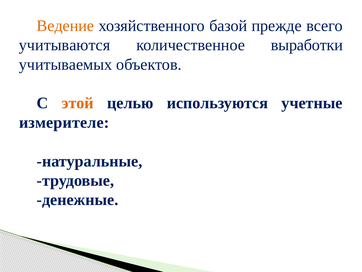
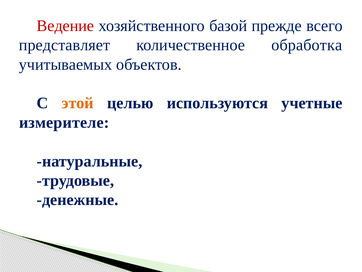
Ведение colour: orange -> red (65, 26)
учитываются: учитываются -> представляет (65, 45)
выработки: выработки -> обработка (307, 45)
